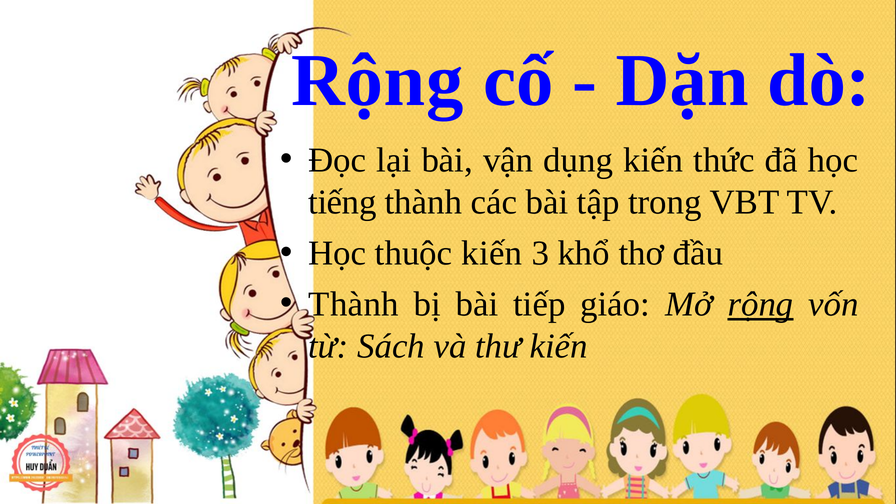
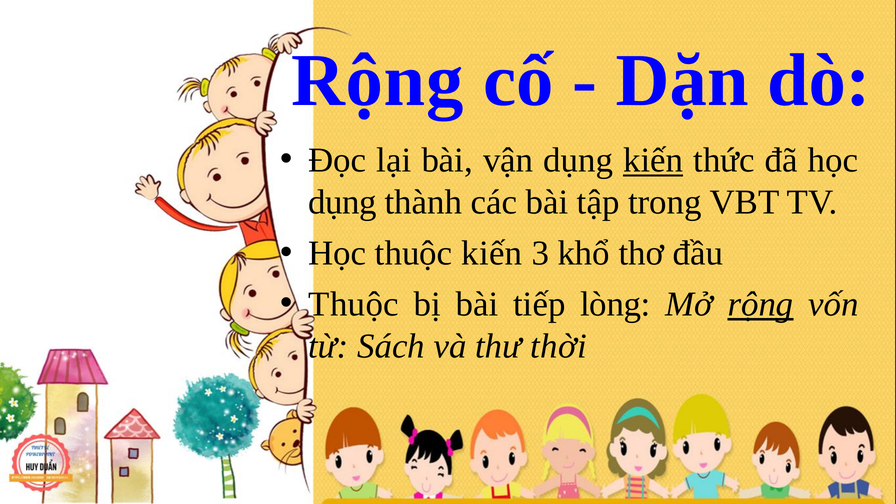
kiến underline: none -> present (653, 160)
tiếng: tiếng -> dụng (342, 202)
Thành: Thành -> Thuộc (354, 304)
giáo: giáo -> lòng (615, 304)
thư kiến: kiến -> thời (559, 346)
